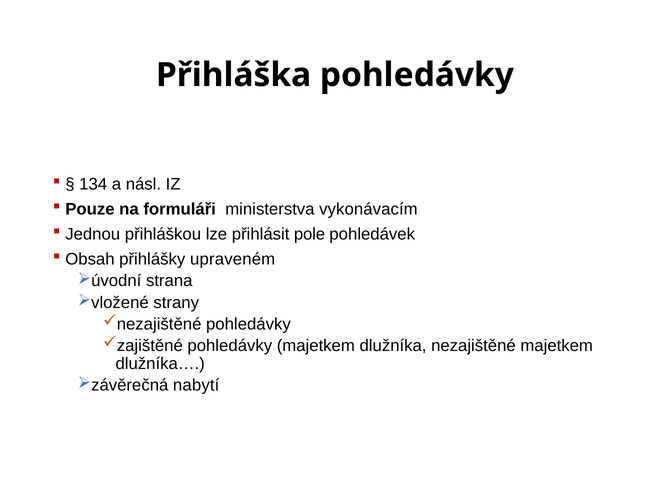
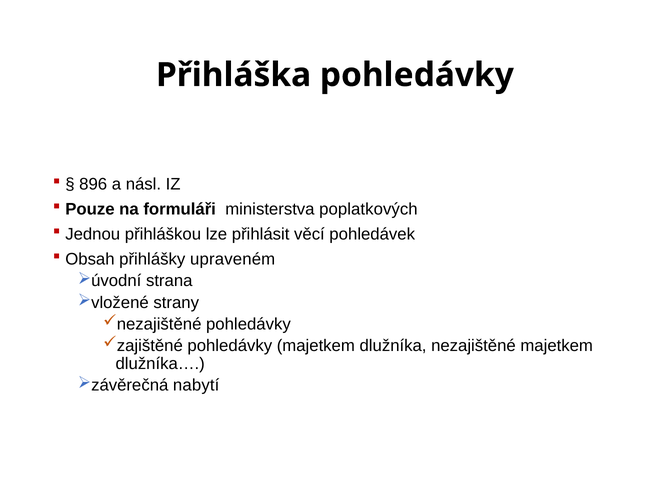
134: 134 -> 896 (93, 184)
vykonávacím: vykonávacím -> poplatkových (368, 210)
pole: pole -> věcí (309, 235)
